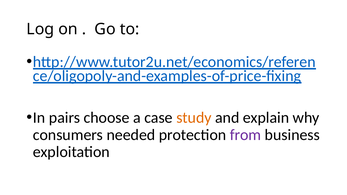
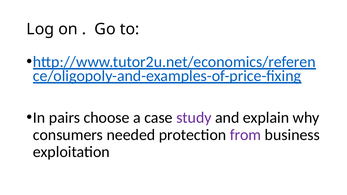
study colour: orange -> purple (194, 118)
